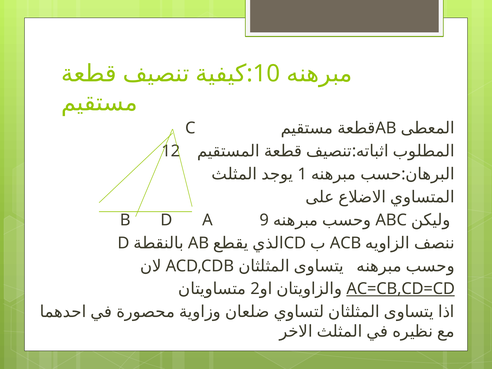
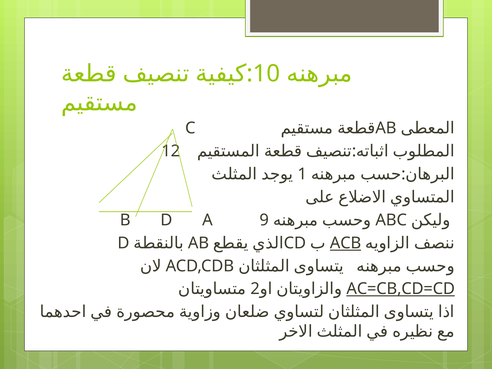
ACB underline: none -> present (346, 243)
